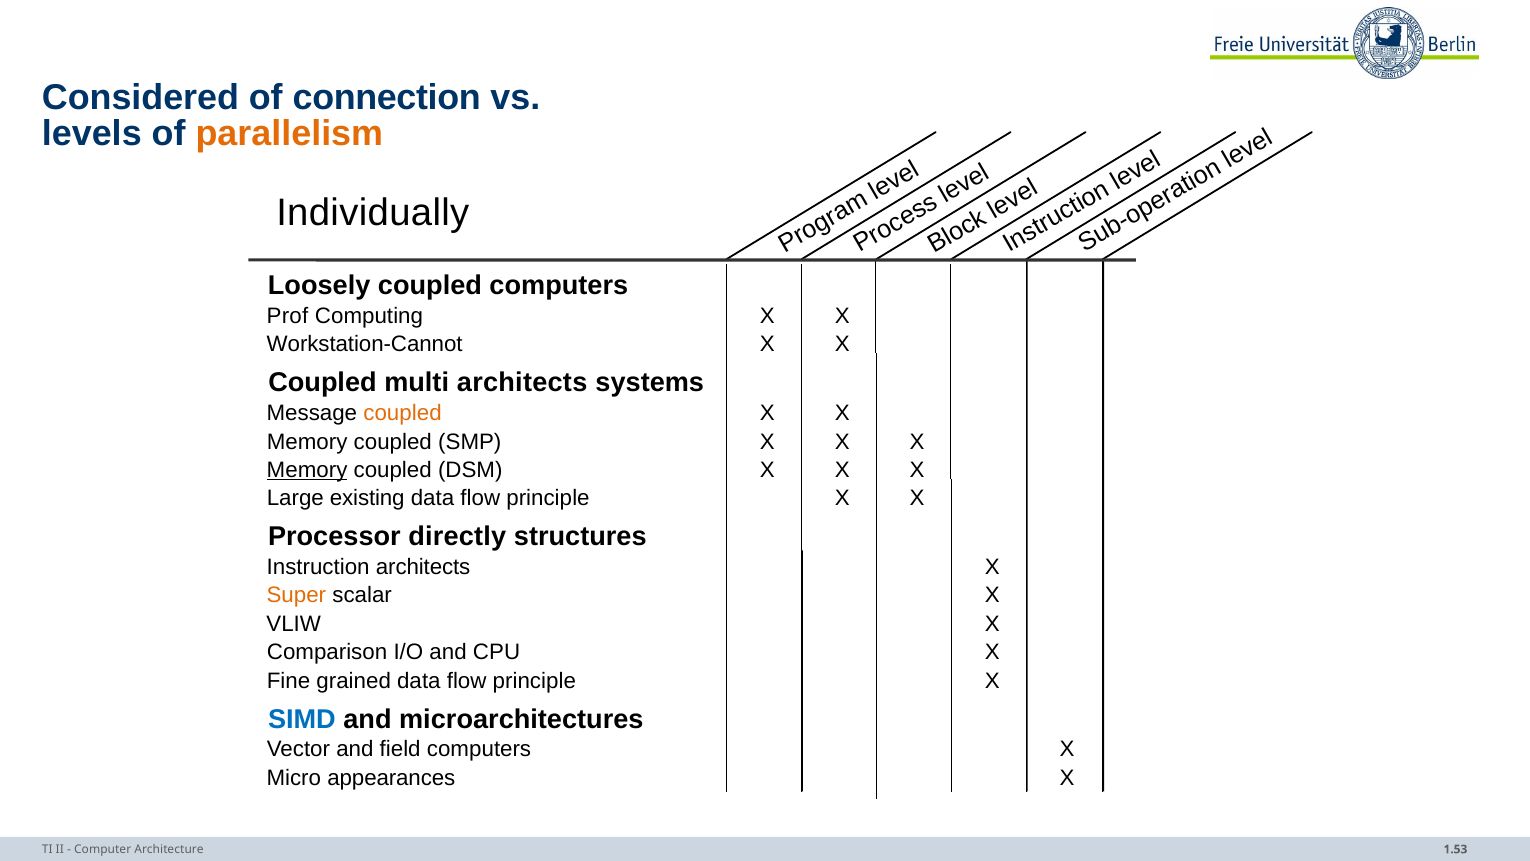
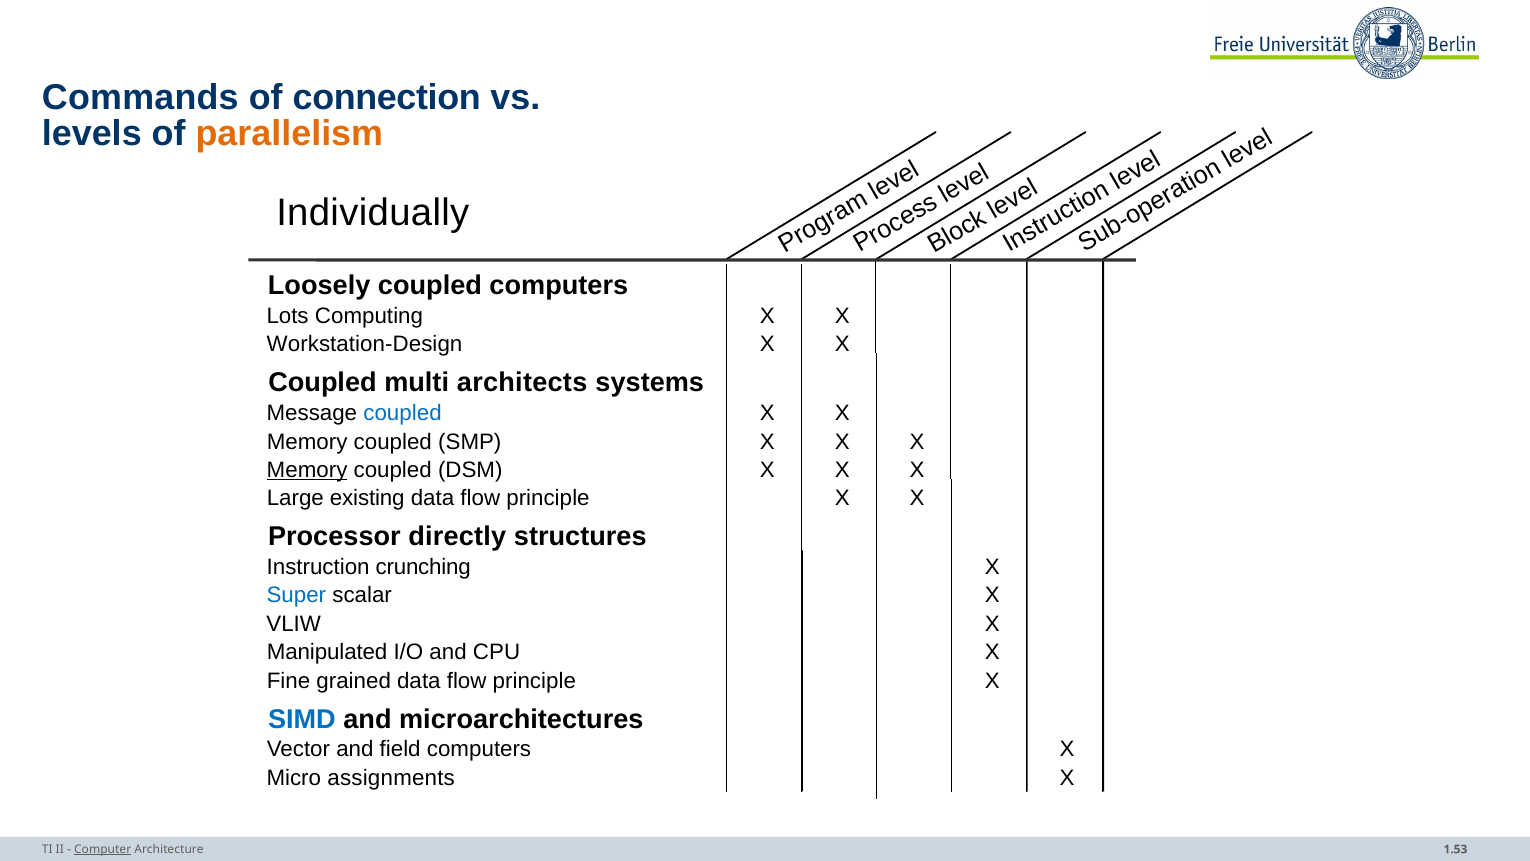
Considered: Considered -> Commands (140, 97)
Prof: Prof -> Lots (288, 316)
Workstation-Cannot: Workstation-Cannot -> Workstation-Design (365, 344)
coupled colour: orange -> blue (403, 413)
Instruction architects: architects -> crunching (423, 567)
Super colour: orange -> blue (296, 595)
Comparison: Comparison -> Manipulated (327, 652)
appearances: appearances -> assignments (391, 778)
Computer underline: none -> present (103, 849)
